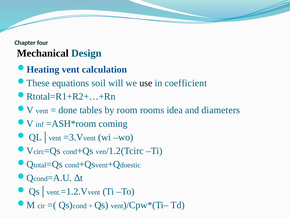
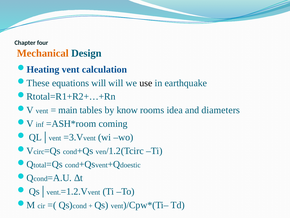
Mechanical colour: black -> orange (43, 53)
equations soil: soil -> will (99, 83)
coefficient: coefficient -> earthquake (186, 83)
done: done -> main (68, 110)
room: room -> know (127, 110)
